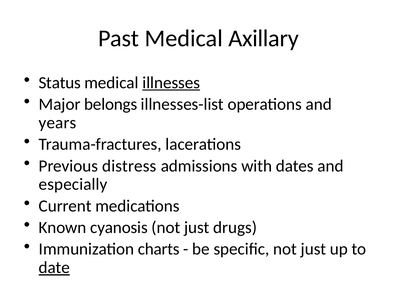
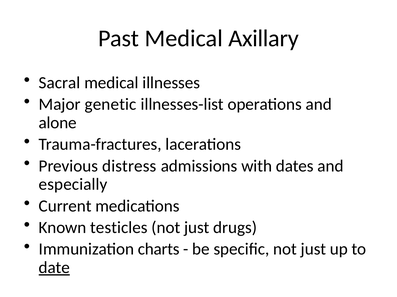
Status: Status -> Sacral (60, 83)
illnesses underline: present -> none (171, 83)
belongs: belongs -> genetic (110, 105)
years: years -> alone (58, 123)
cyanosis: cyanosis -> testicles (119, 228)
